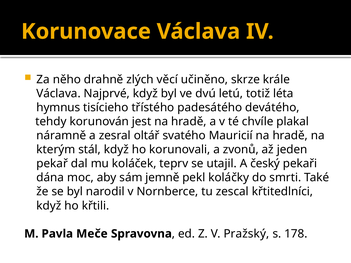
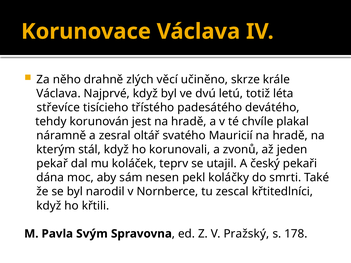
hymnus: hymnus -> střevíce (58, 108)
jemně: jemně -> nesen (162, 178)
Meče: Meče -> Svým (92, 234)
